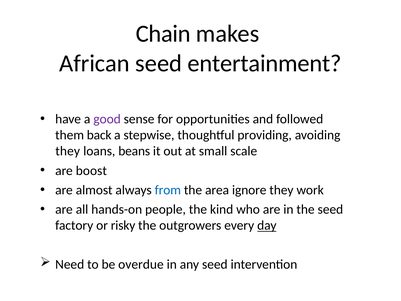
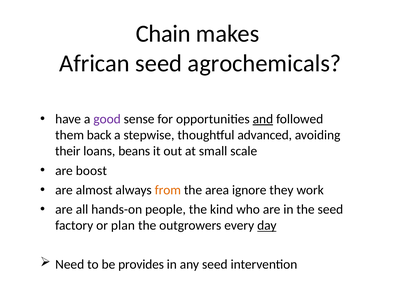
entertainment: entertainment -> agrochemicals (264, 63)
and underline: none -> present (263, 119)
providing: providing -> advanced (265, 135)
they: they -> their (68, 151)
from colour: blue -> orange (168, 190)
risky: risky -> plan (123, 225)
overdue: overdue -> provides (141, 264)
